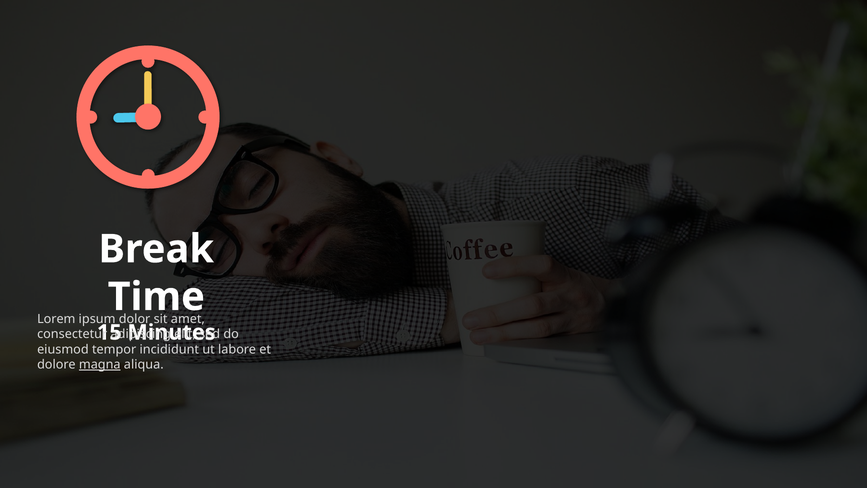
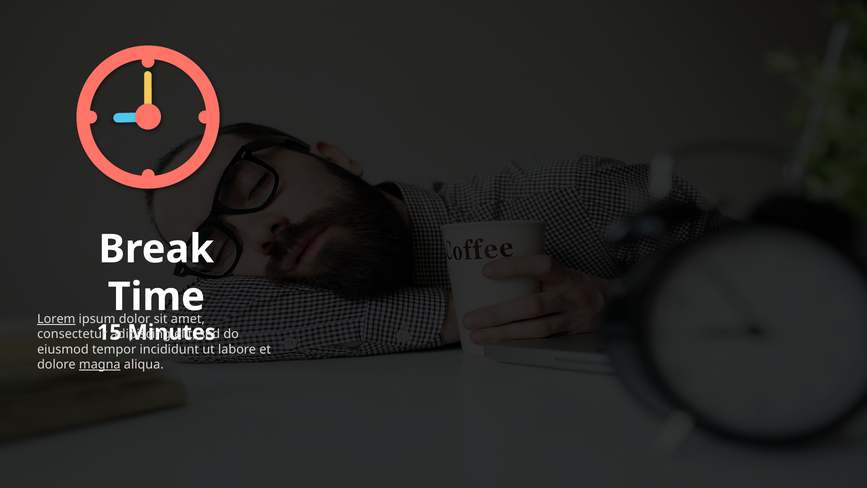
Lorem underline: none -> present (56, 319)
